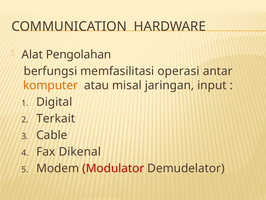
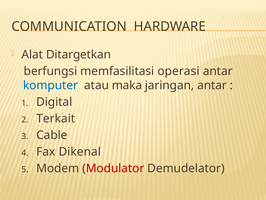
Pengolahan: Pengolahan -> Ditargetkan (79, 54)
komputer colour: orange -> blue (51, 85)
misal: misal -> maka (127, 85)
jaringan input: input -> antar (212, 85)
